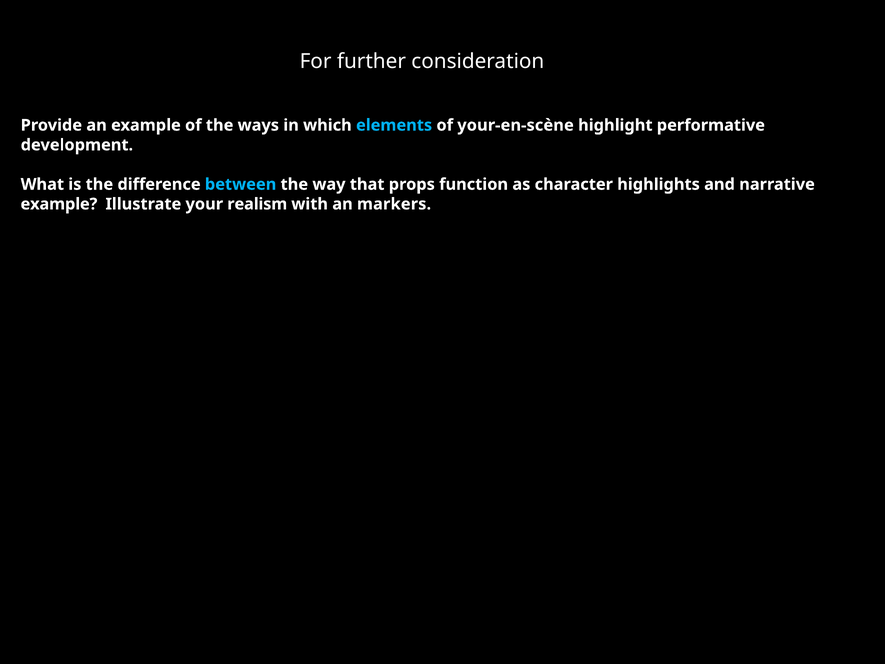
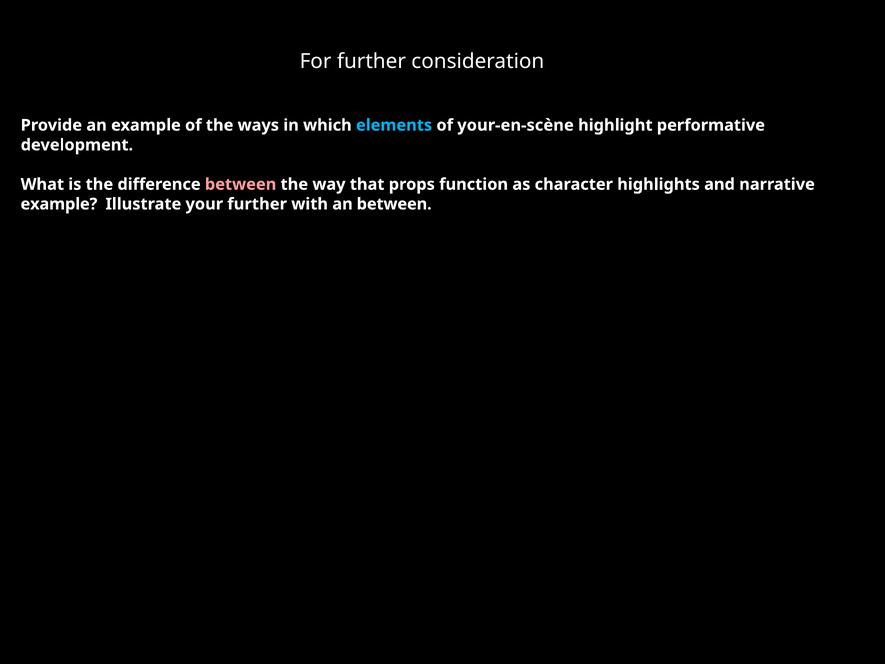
between colour: light blue -> pink (241, 184)
your realism: realism -> further (257, 204)
an markers: markers -> between (394, 204)
